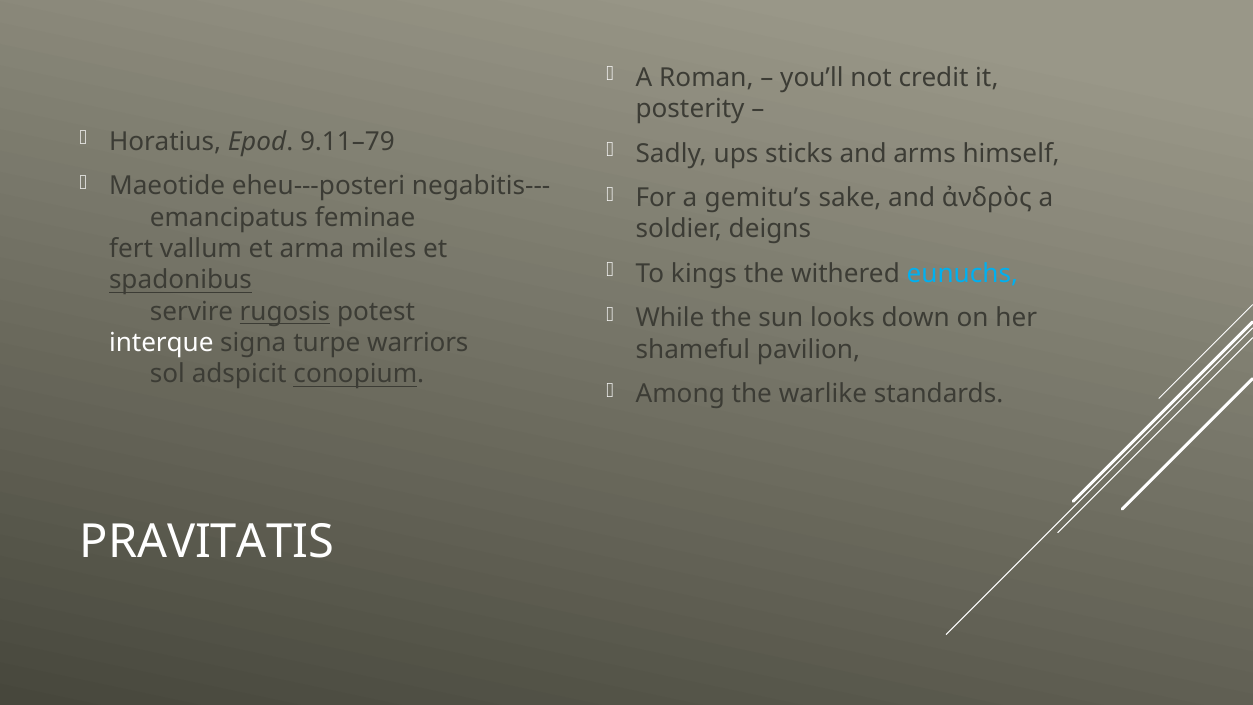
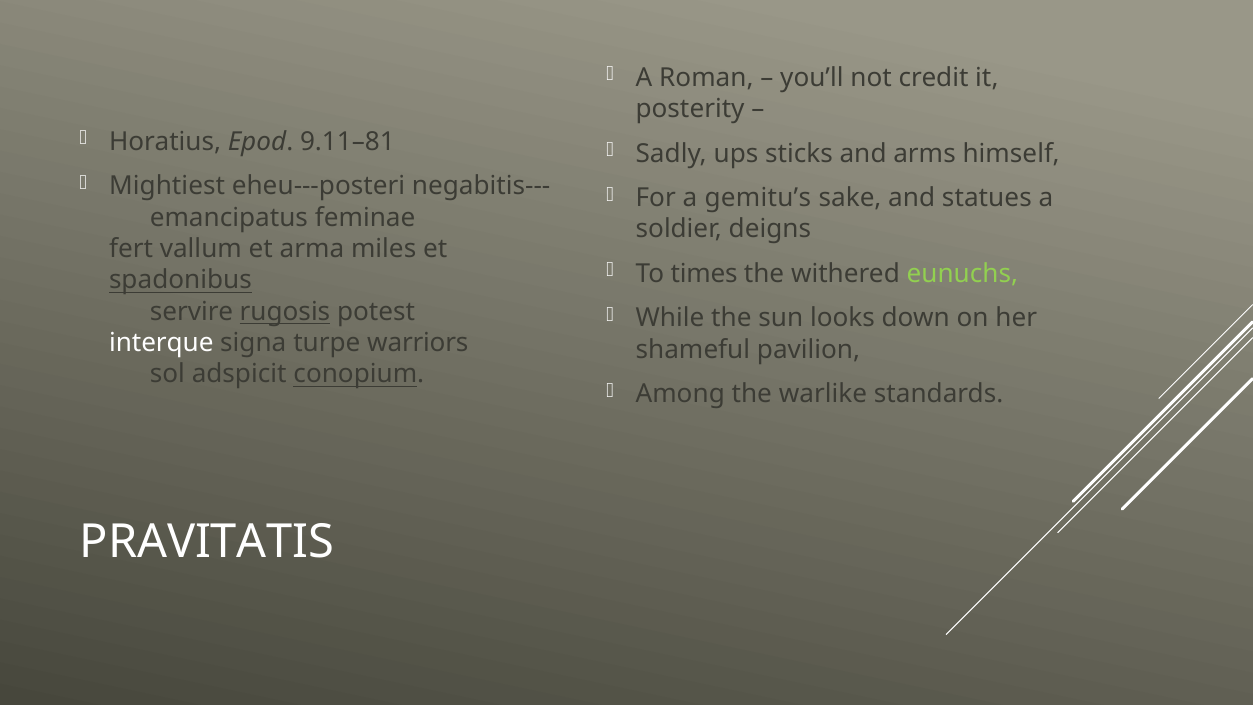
9.11–79: 9.11–79 -> 9.11–81 (347, 142)
Maeotide: Maeotide -> Mightiest (167, 186)
ἀνδρὸς: ἀνδρὸς -> statues (987, 198)
kings: kings -> times (704, 274)
eunuchs colour: light blue -> light green (962, 274)
